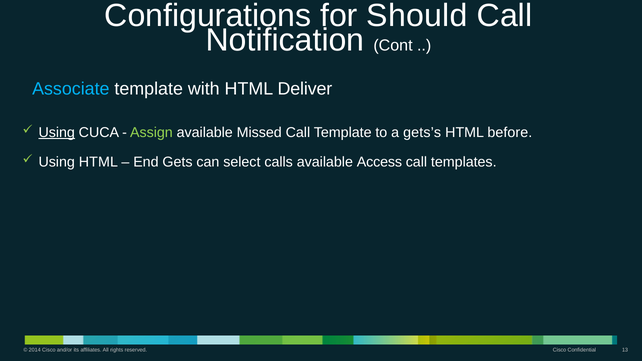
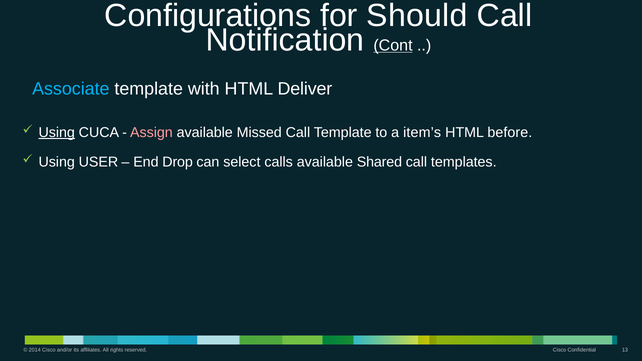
Cont underline: none -> present (393, 45)
Assign colour: light green -> pink (151, 132)
gets’s: gets’s -> item’s (422, 132)
Using HTML: HTML -> USER (98, 162)
Gets: Gets -> Drop (178, 162)
Access: Access -> Shared (379, 162)
